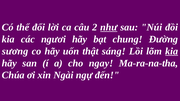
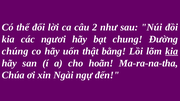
như underline: present -> none (109, 27)
sương: sương -> chúng (15, 51)
sáng: sáng -> bằng (114, 51)
ngay: ngay -> hoãn (101, 63)
